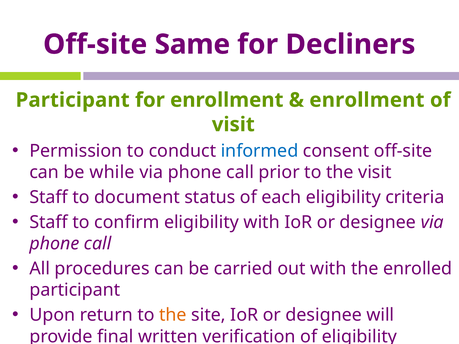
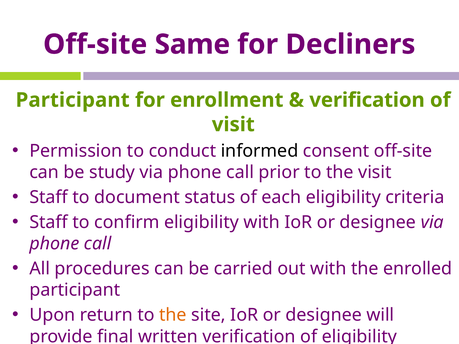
enrollment: enrollment -> verification (367, 100)
informed colour: blue -> black (260, 151)
while: while -> study (112, 172)
